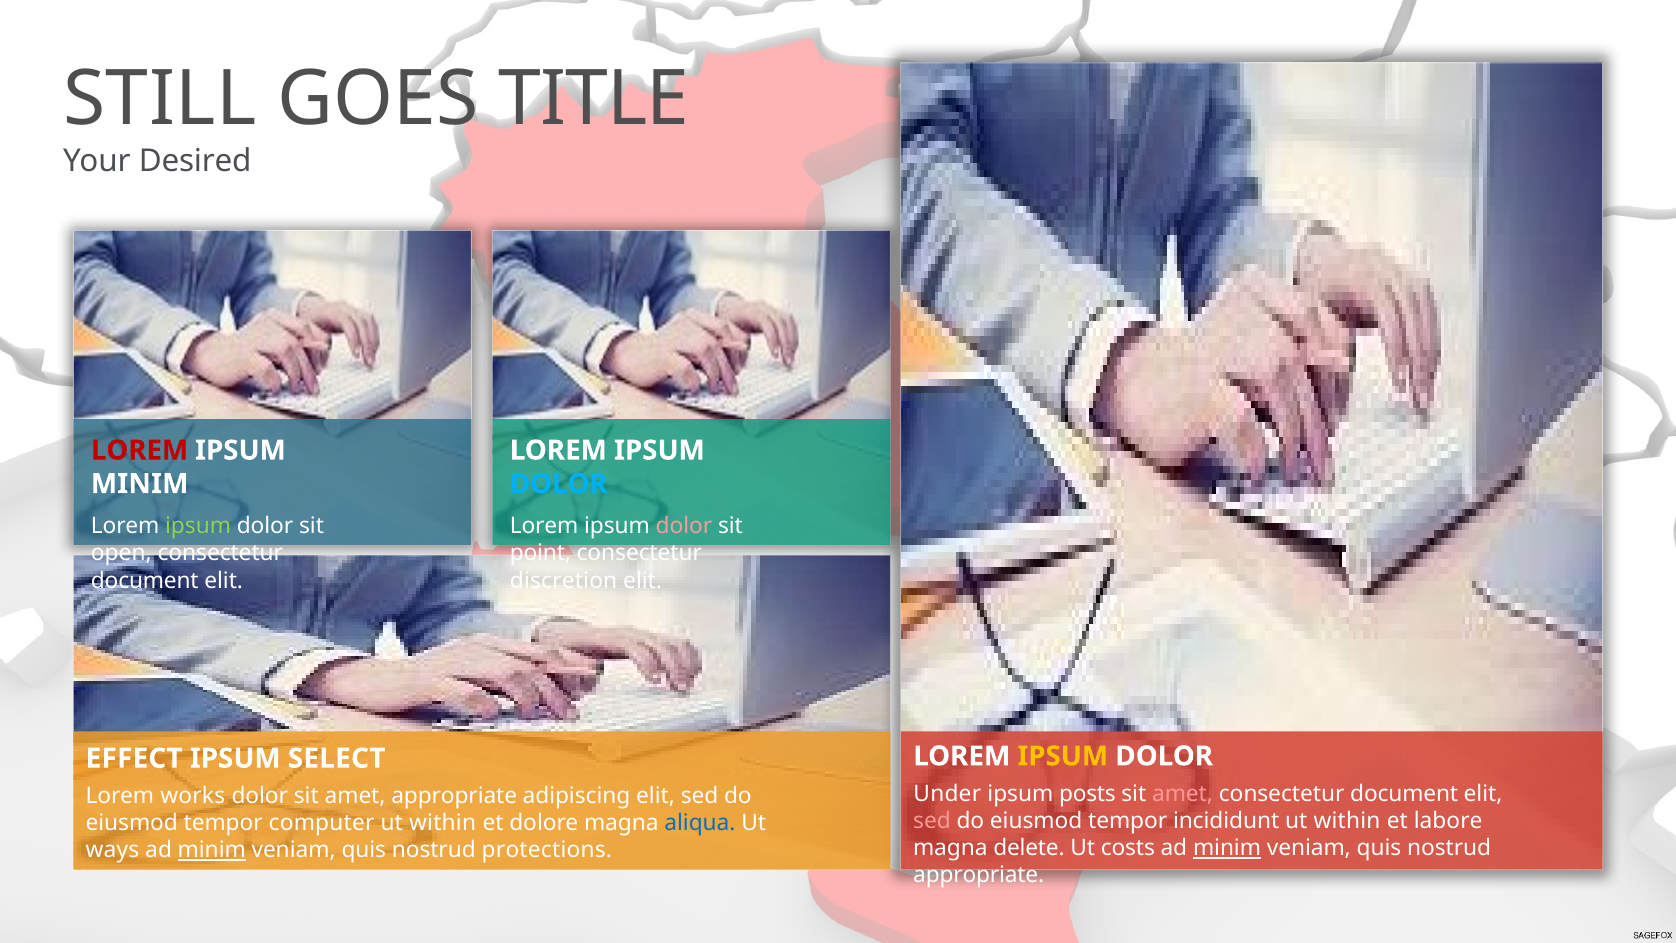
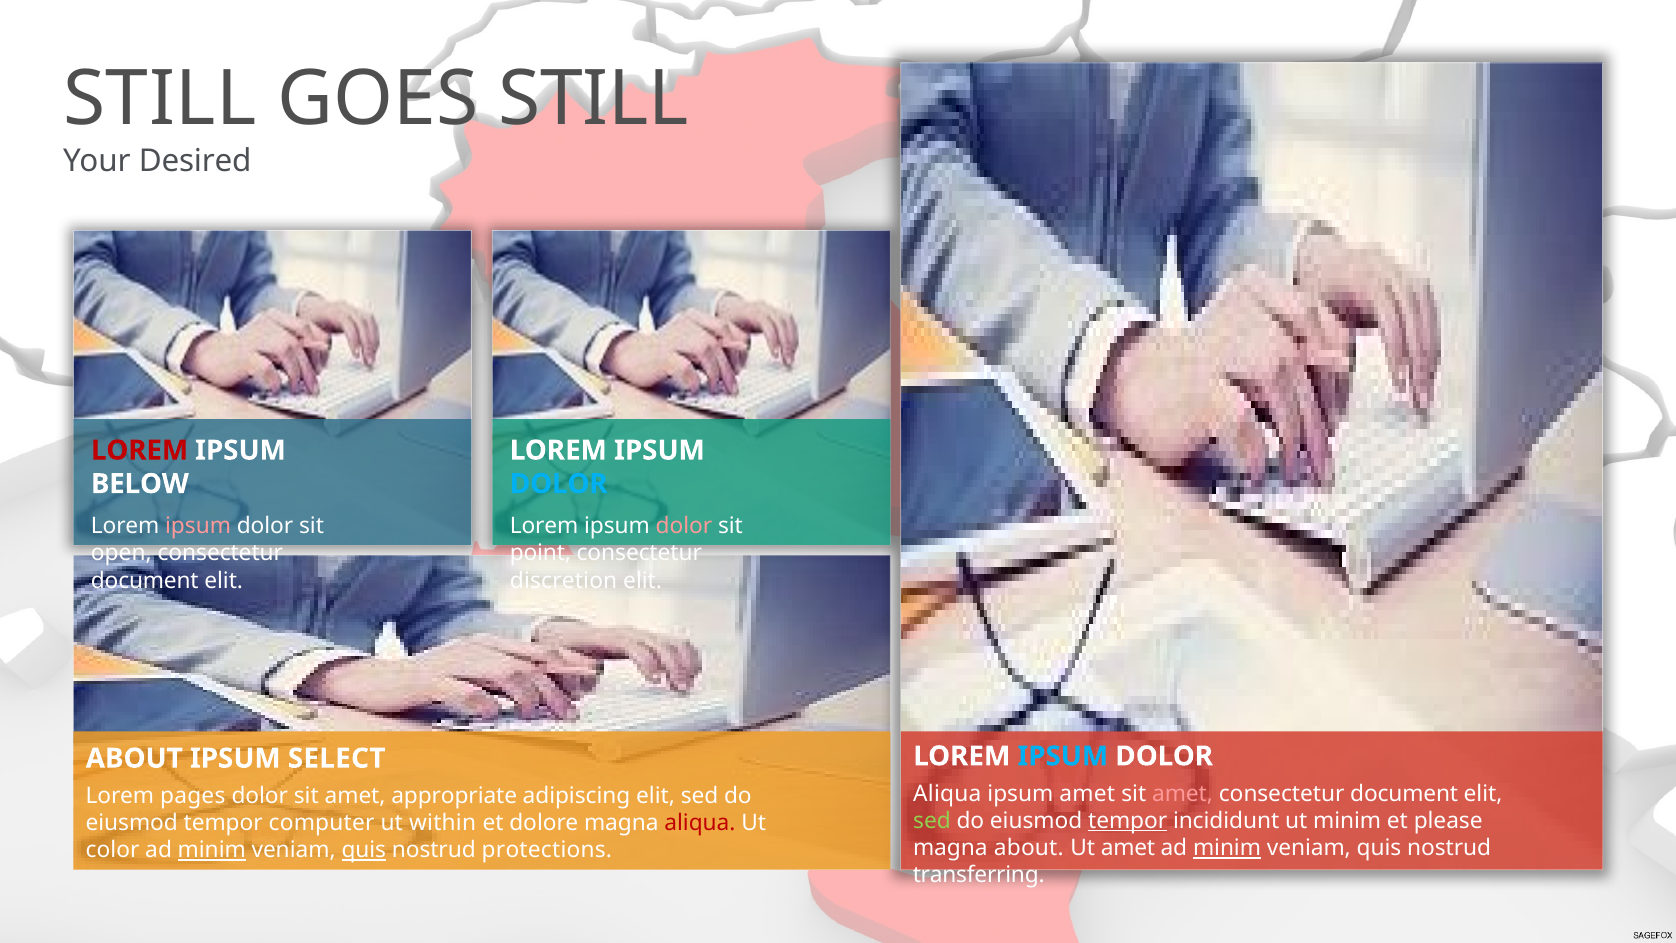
GOES TITLE: TITLE -> STILL (594, 99)
MINIM: MINIM -> BELOW (140, 484)
ipsum colour: light green -> pink (198, 526)
IPSUM colour: yellow -> light blue (1063, 756)
EFFECT: EFFECT -> ABOUT (134, 758)
Under: Under -> Aliqua (947, 793)
ipsum posts: posts -> amet (1087, 793)
works: works -> pages (193, 796)
sed colour: pink -> light green (932, 821)
tempor underline: none -> present (1128, 821)
incididunt ut within: within -> minim (1347, 821)
labore: labore -> please (1448, 821)
aliqua colour: blue -> red (700, 823)
magna delete: delete -> about (1029, 848)
Ut costs: costs -> amet (1128, 848)
ways: ways -> color (113, 850)
quis underline: none -> present (364, 850)
appropriate: appropriate -> transferring (979, 875)
